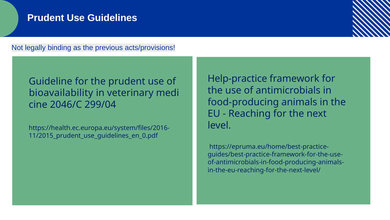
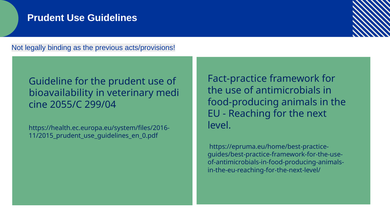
Help-practice: Help-practice -> Fact-practice (237, 79)
2046/C: 2046/C -> 2055/C (66, 105)
